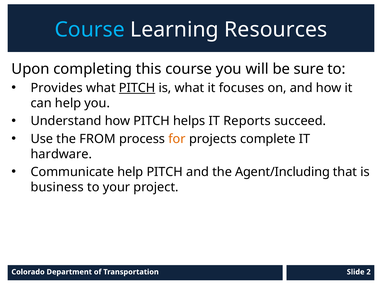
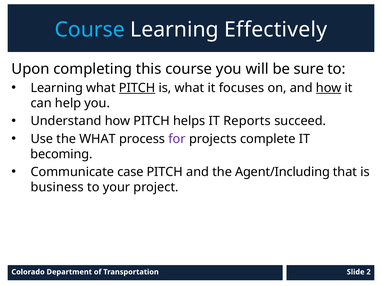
Resources: Resources -> Effectively (276, 30)
Provides: Provides -> Learning (57, 88)
how underline: none -> present (329, 88)
the FROM: FROM -> WHAT (98, 139)
for colour: orange -> purple (177, 139)
hardware: hardware -> becoming (61, 154)
Communicate help: help -> case (130, 172)
